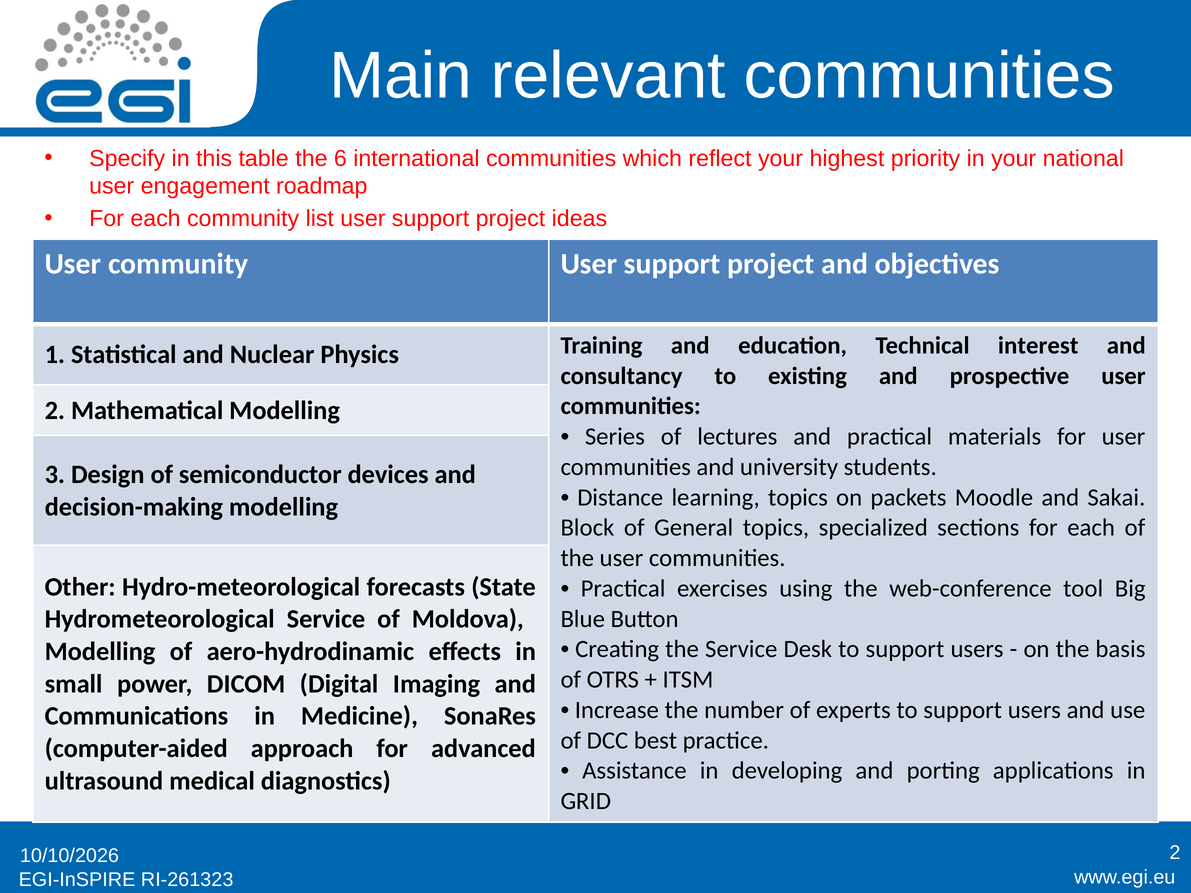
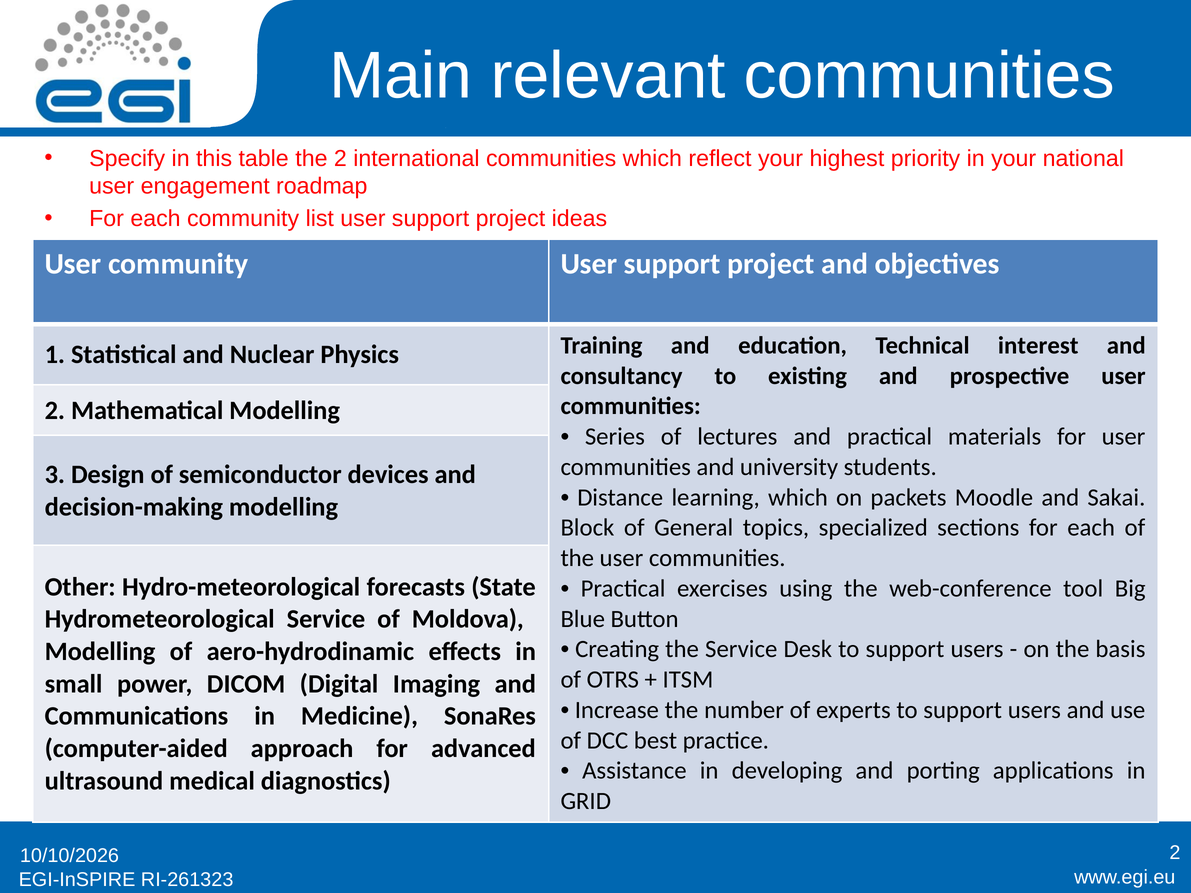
the 6: 6 -> 2 (340, 158)
learning topics: topics -> which (798, 498)
